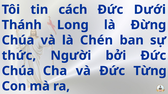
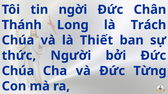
cách: cách -> ngời (73, 10)
Dưới: Dưới -> Chân (150, 10)
Đừng: Đừng -> Trách (148, 25)
Chén: Chén -> Thiết (96, 40)
